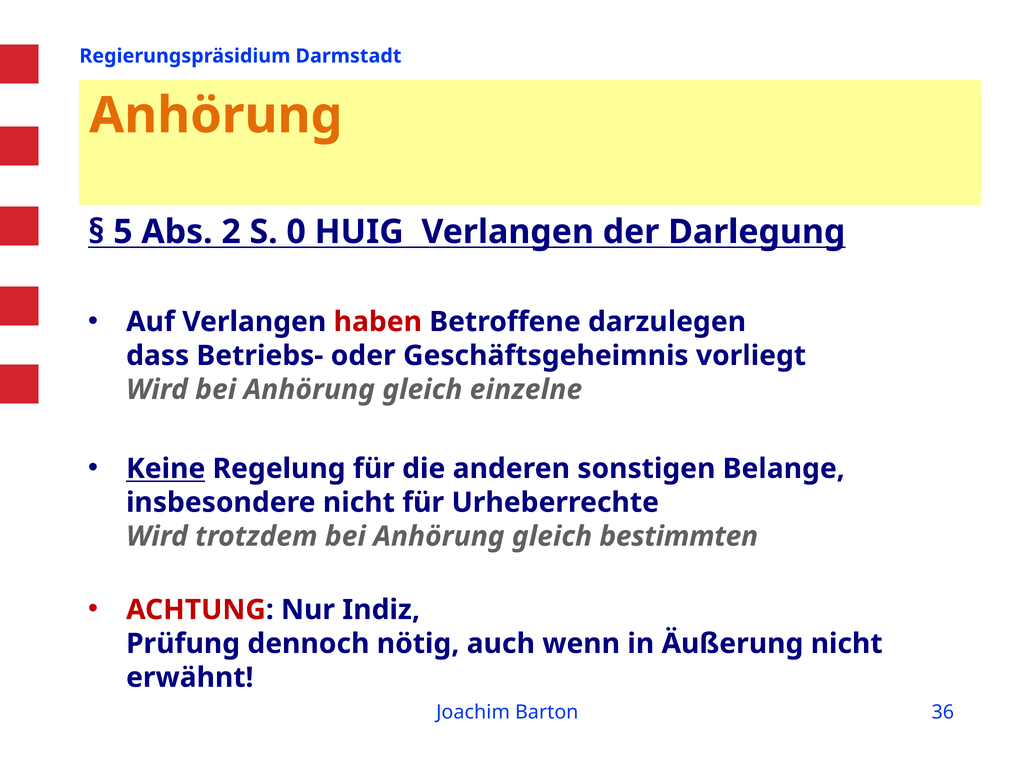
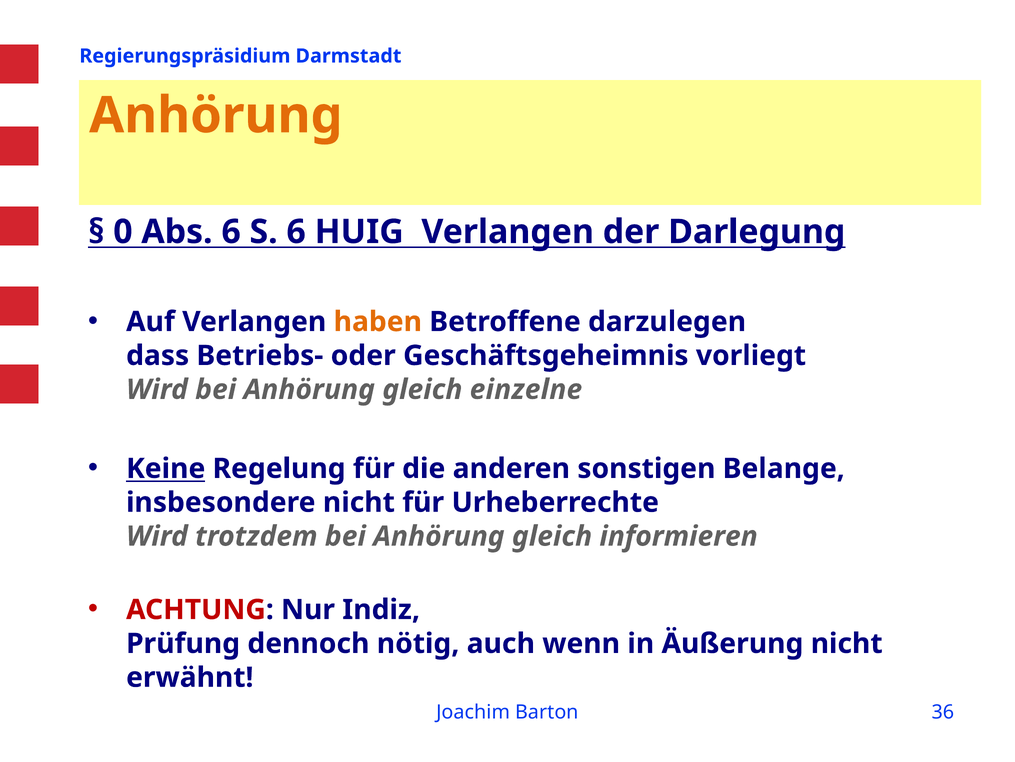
5: 5 -> 0 (123, 232)
Abs 2: 2 -> 6 (231, 232)
S 0: 0 -> 6 (296, 232)
haben colour: red -> orange (378, 321)
bestimmten: bestimmten -> informieren (679, 536)
